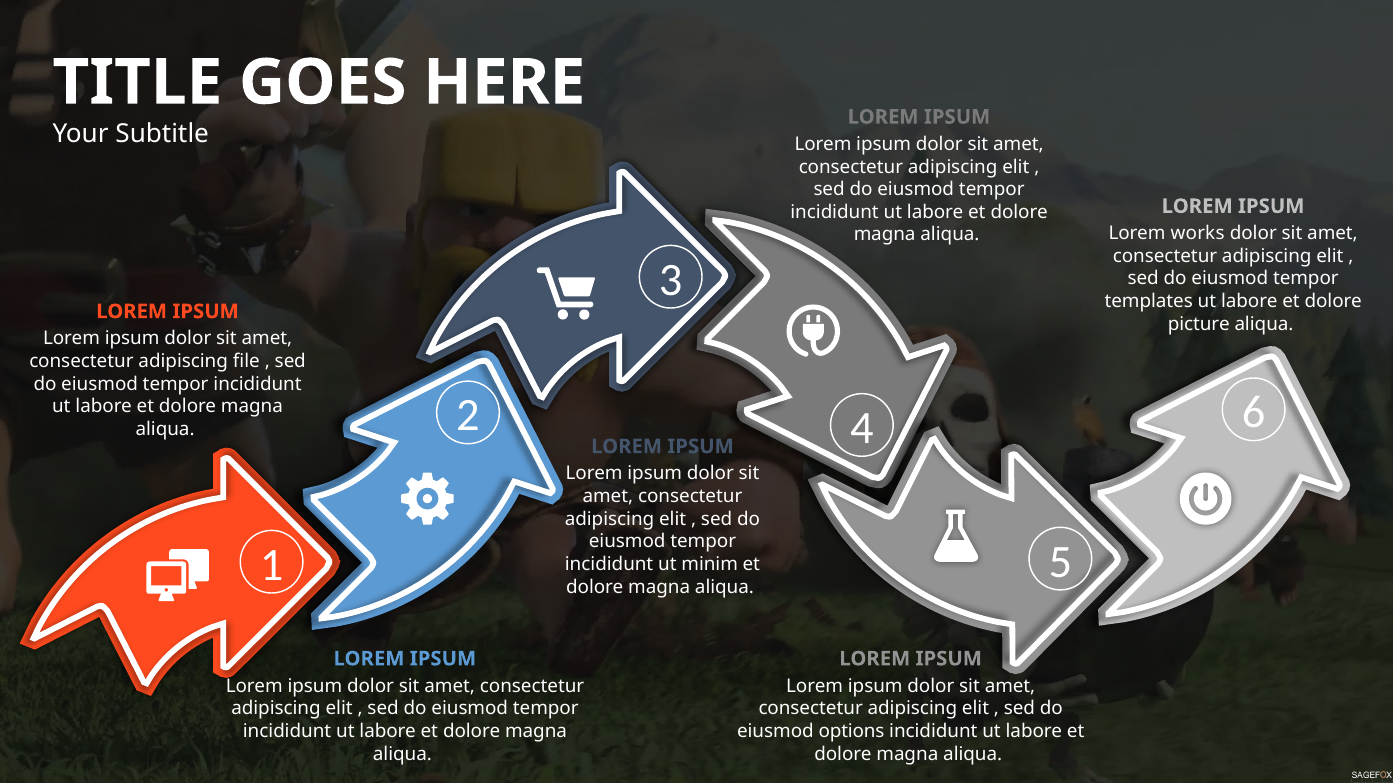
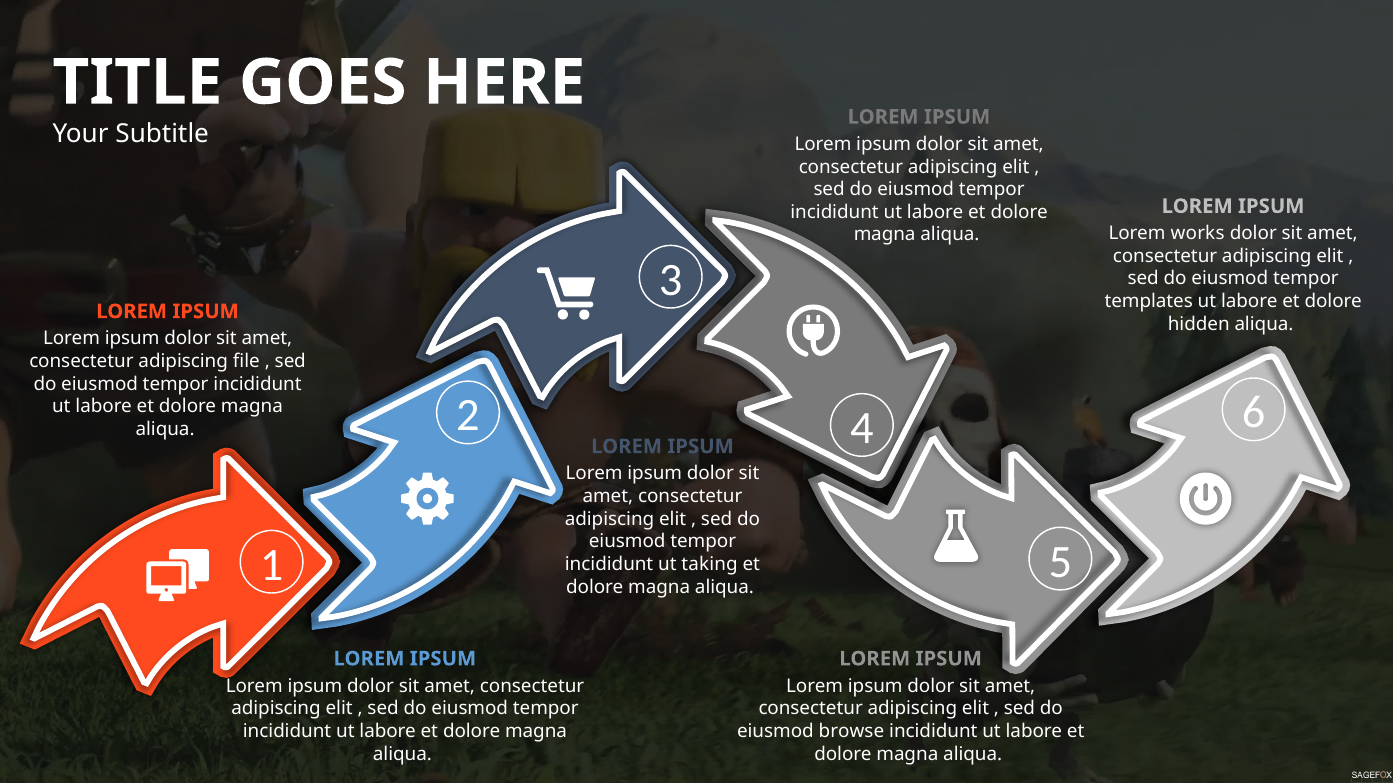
picture: picture -> hidden (1199, 324)
minim: minim -> taking (710, 565)
options: options -> browse (851, 732)
